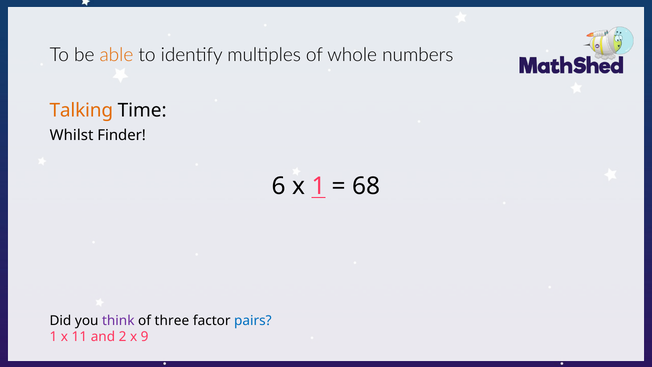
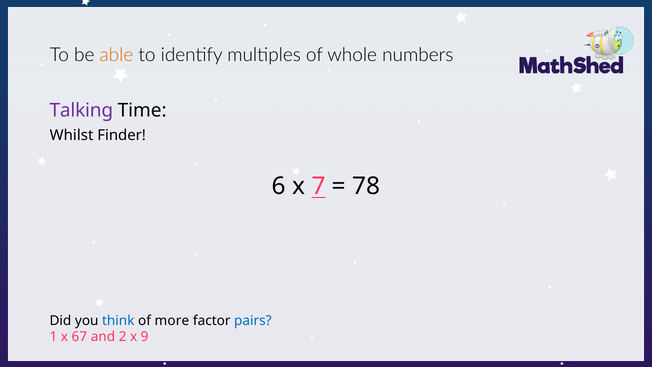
Talking colour: orange -> purple (81, 110)
x 1: 1 -> 7 (319, 186)
68: 68 -> 78 (366, 186)
think colour: purple -> blue (118, 320)
three: three -> more (172, 320)
11: 11 -> 67 (79, 337)
